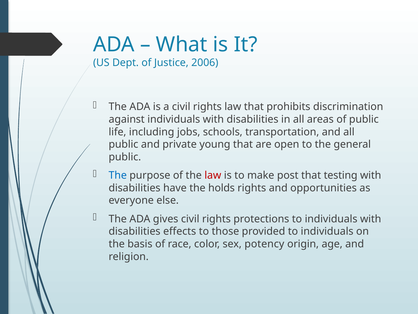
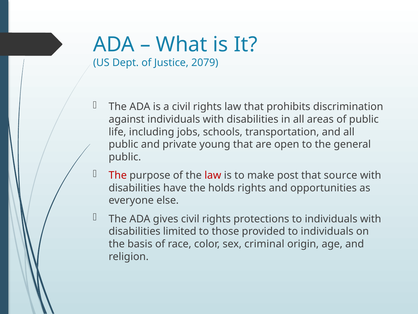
2006: 2006 -> 2079 (205, 63)
The colour: blue -> red (118, 175)
testing: testing -> source (341, 175)
effects: effects -> limited (180, 231)
potency: potency -> criminal (264, 244)
